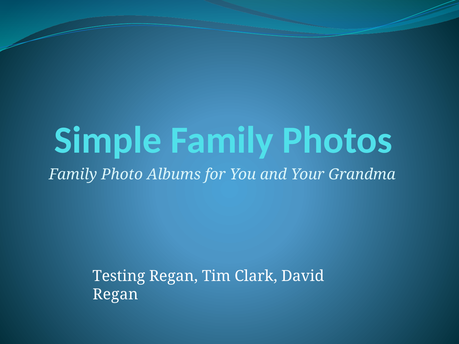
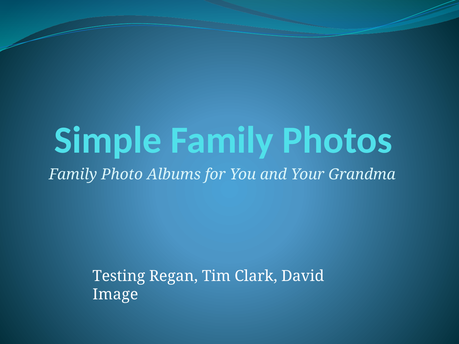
Regan: Regan -> Image (115, 295)
